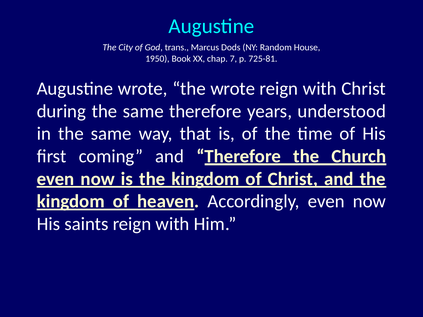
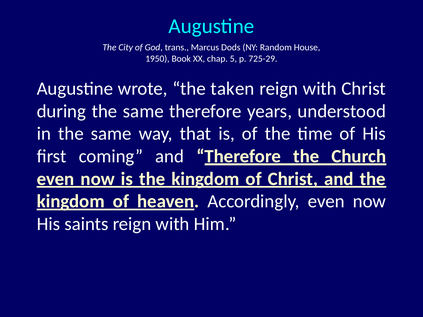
7: 7 -> 5 (233, 59)
725-81: 725-81 -> 725-29 (263, 59)
the wrote: wrote -> taken (233, 89)
